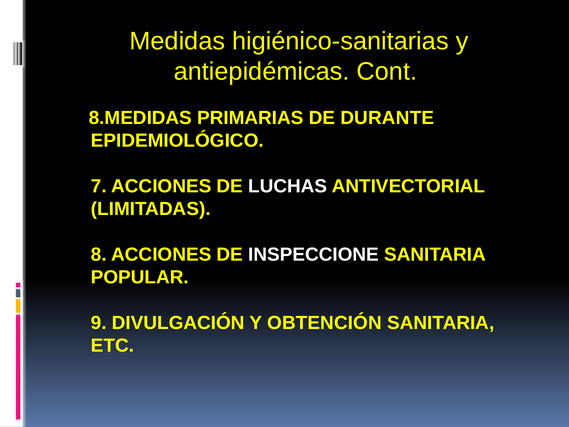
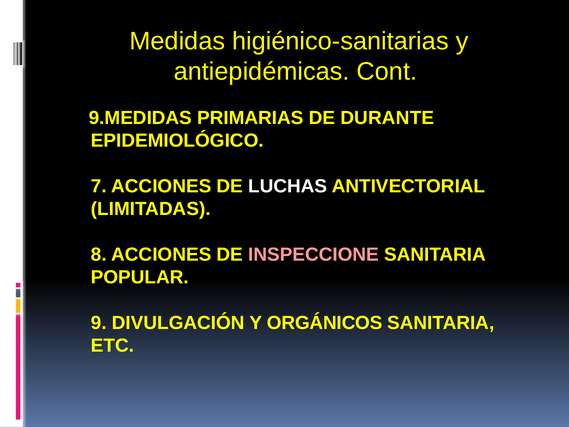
8.MEDIDAS: 8.MEDIDAS -> 9.MEDIDAS (140, 118)
INSPECCIONE colour: white -> pink (314, 254)
OBTENCIÓN: OBTENCIÓN -> ORGÁNICOS (325, 323)
